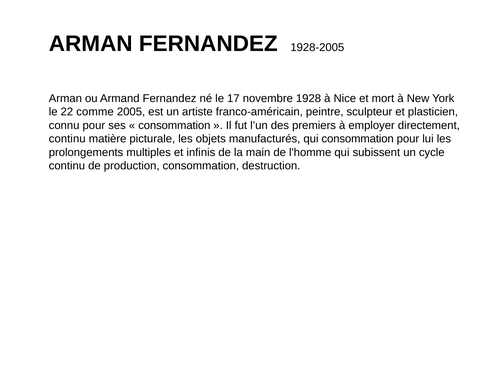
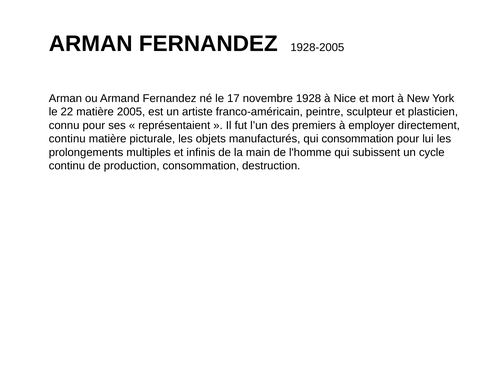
22 comme: comme -> matière (95, 112)
consommation: consommation -> représentaient (174, 126)
